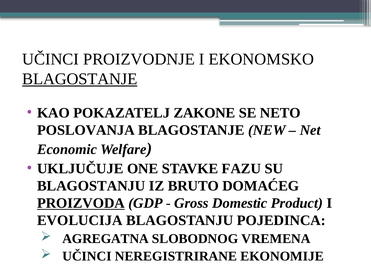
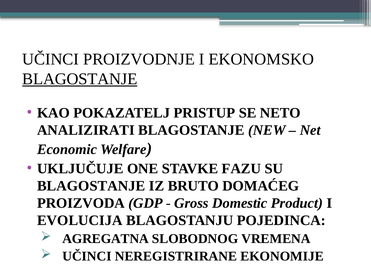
ZAKONE: ZAKONE -> PRISTUP (204, 113)
POSLOVANJA: POSLOVANJA -> ANALIZIRATI (86, 130)
BLAGOSTANJU: BLAGOSTANJU -> BLAGOSTANJE (91, 186)
PROIZVODA underline: present -> none (81, 203)
